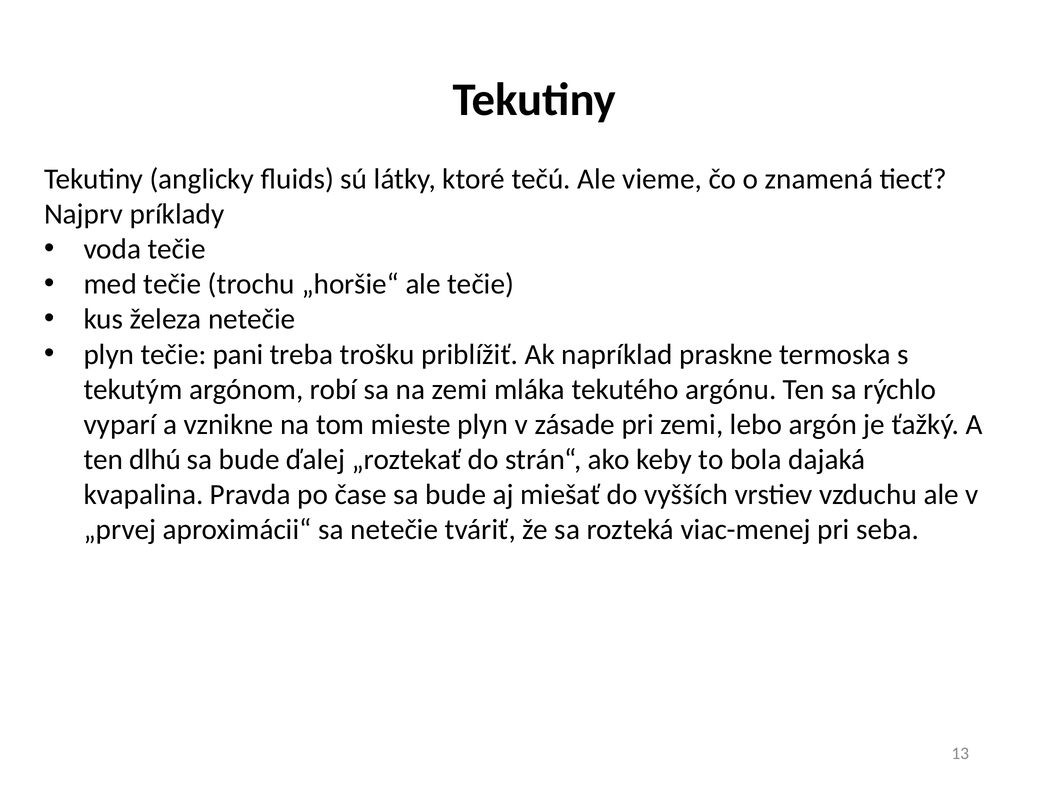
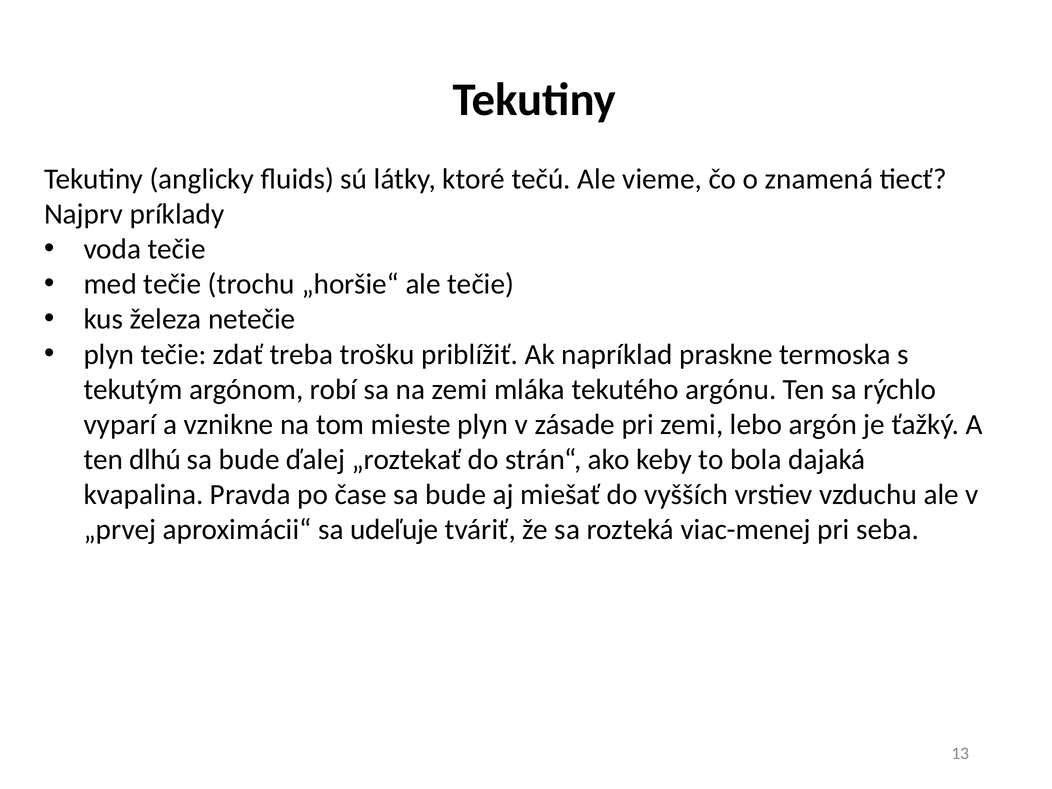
pani: pani -> zdať (238, 354)
sa netečie: netečie -> udeľuje (394, 530)
